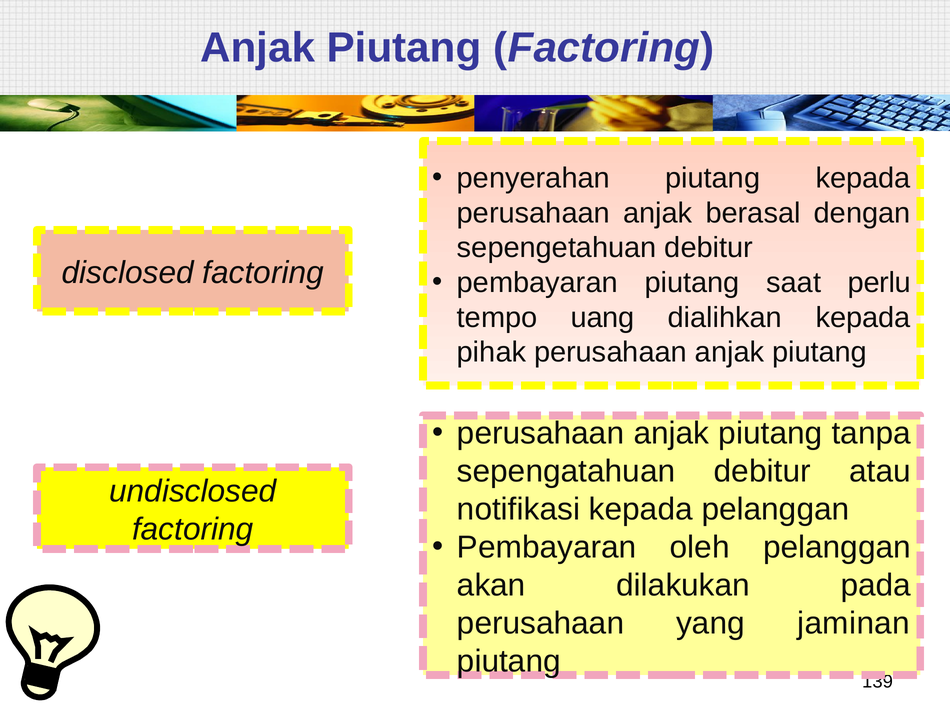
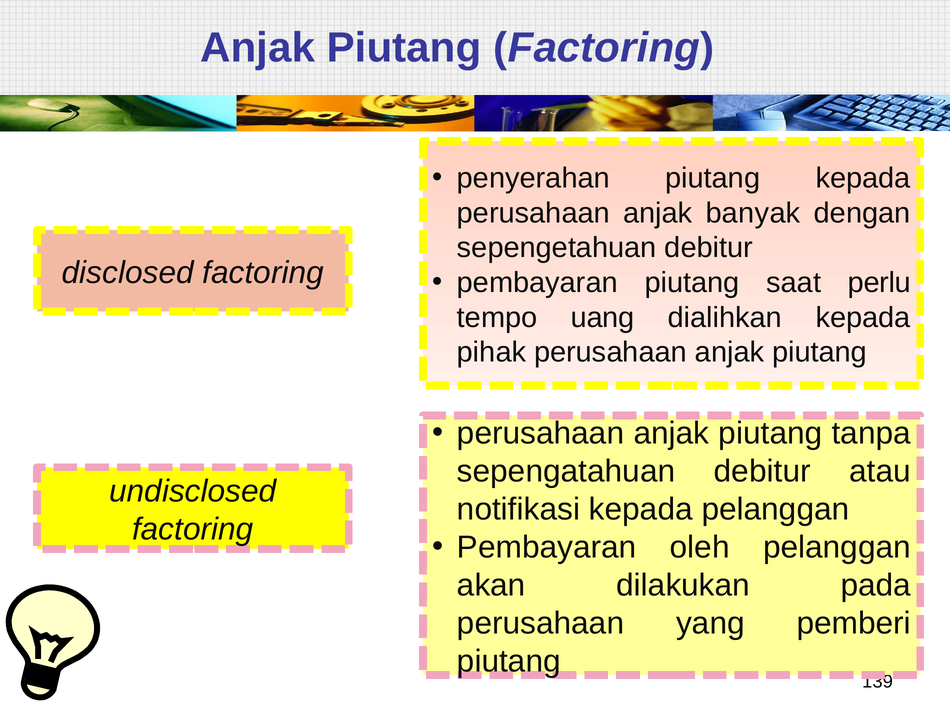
berasal: berasal -> banyak (753, 213)
jaminan: jaminan -> pemberi (854, 624)
